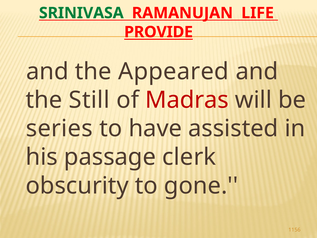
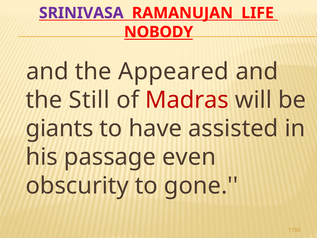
SRINIVASA colour: green -> purple (81, 13)
PROVIDE: PROVIDE -> NOBODY (159, 32)
series: series -> giants (59, 128)
clerk: clerk -> even (189, 157)
